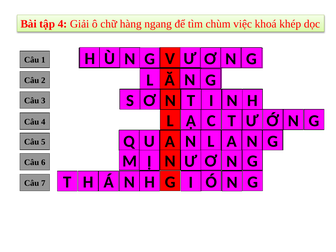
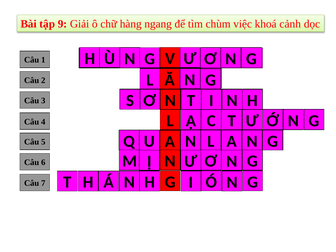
tập 4: 4 -> 9 (62, 24)
khép: khép -> cảnh (290, 24)
